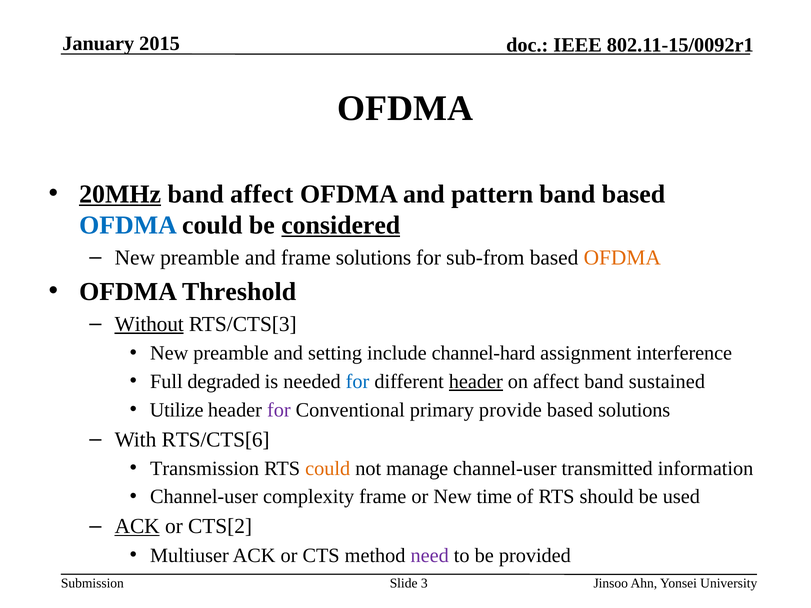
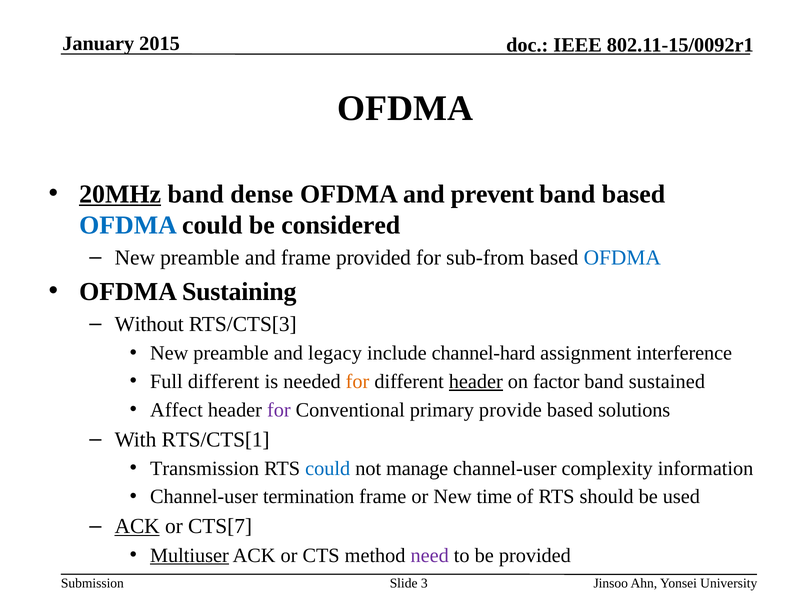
band affect: affect -> dense (262, 194)
pattern: pattern -> prevent (492, 194)
considered underline: present -> none (341, 225)
frame solutions: solutions -> provided (374, 258)
OFDMA colour: orange -> blue (622, 258)
Threshold: Threshold -> Sustaining (239, 292)
Without underline: present -> none (149, 324)
setting: setting -> legacy (335, 353)
Full degraded: degraded -> different (224, 382)
for colour: blue -> orange (358, 382)
on affect: affect -> factor (556, 382)
Utilize: Utilize -> Affect (176, 410)
RTS/CTS[6: RTS/CTS[6 -> RTS/CTS[1 (216, 440)
could colour: orange -> blue (328, 469)
transmitted: transmitted -> complexity (607, 469)
complexity: complexity -> termination (309, 497)
CTS[2: CTS[2 -> CTS[7 (220, 527)
Multiuser underline: none -> present (189, 556)
